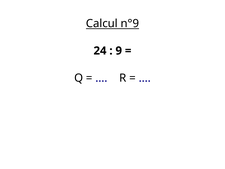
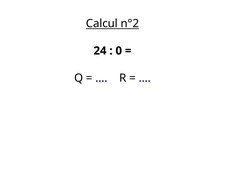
n°9: n°9 -> n°2 (130, 23)
9: 9 -> 0 (119, 51)
